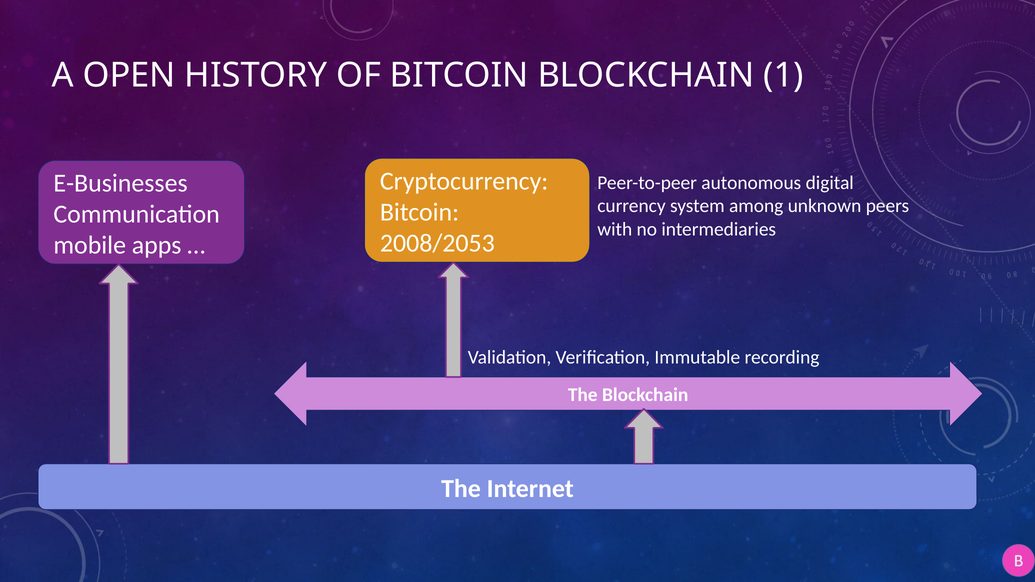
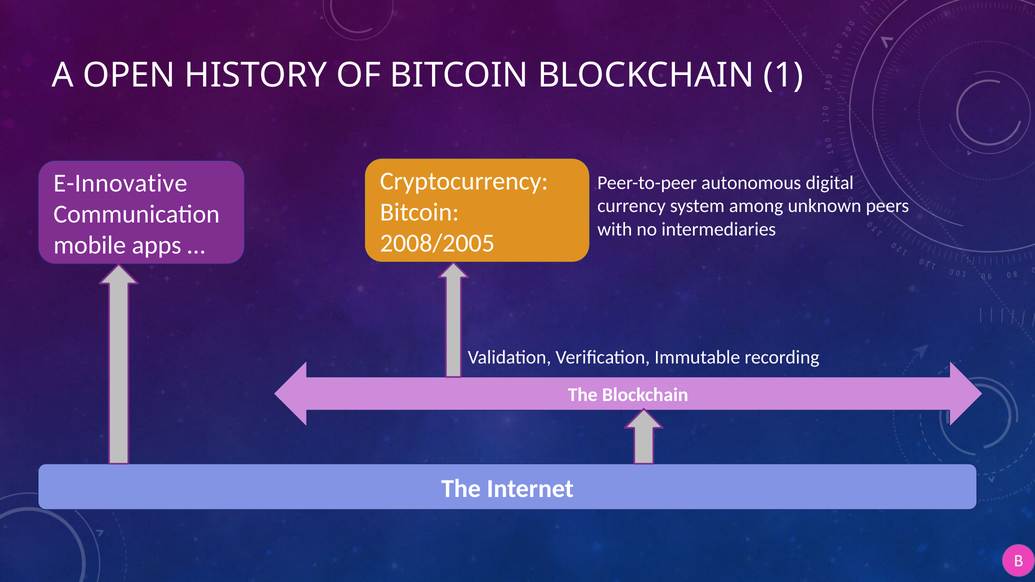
E-Businesses: E-Businesses -> E-Innovative (120, 183)
2008/2053: 2008/2053 -> 2008/2005 (437, 243)
